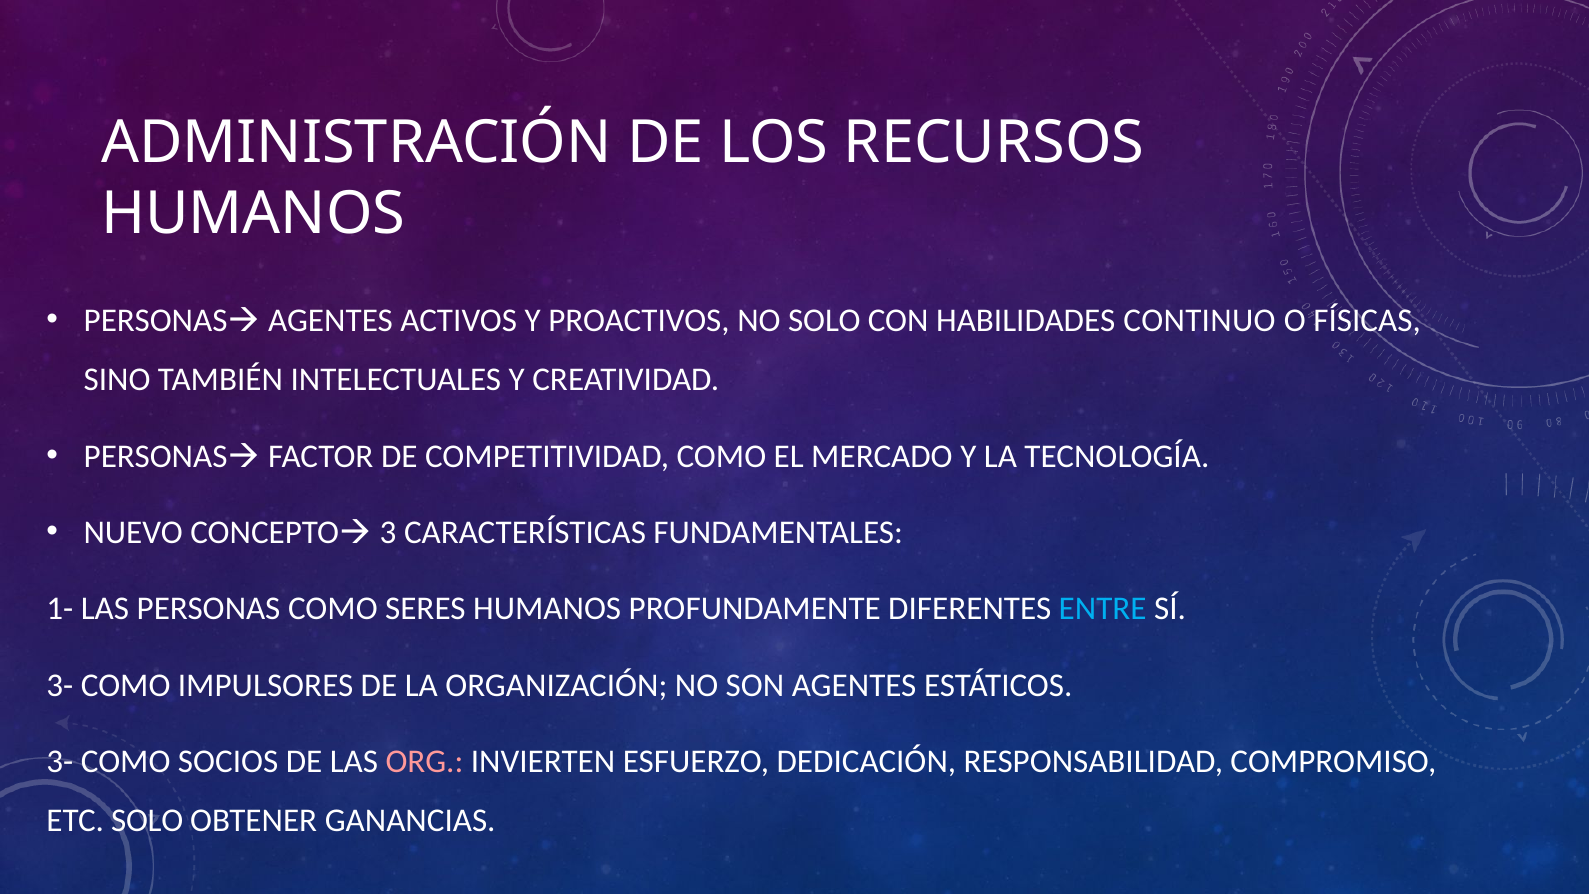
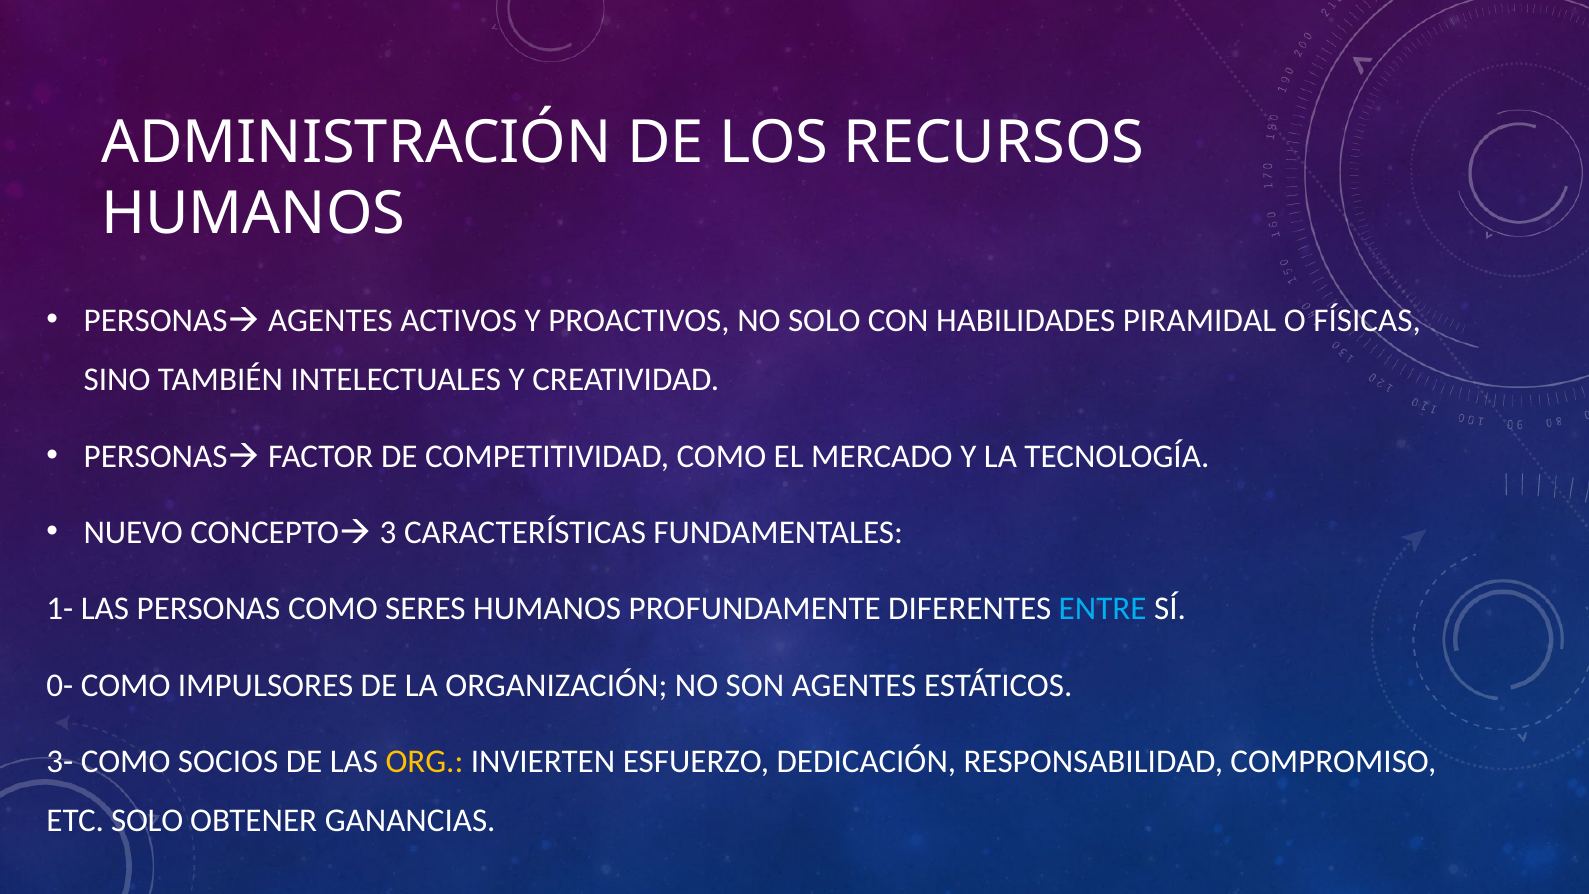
CONTINUO: CONTINUO -> PIRAMIDAL (1200, 320)
3-: 3- -> 0- (60, 685)
ORG colour: pink -> yellow (424, 761)
